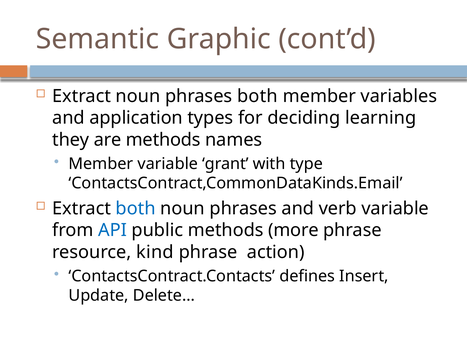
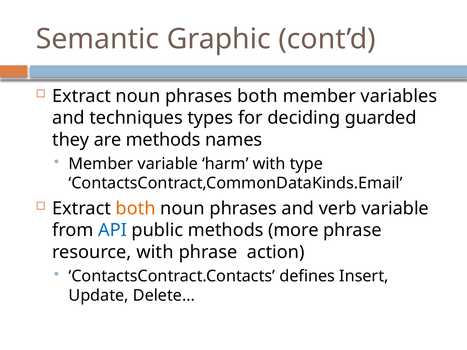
application: application -> techniques (136, 118)
learning: learning -> guarded (381, 118)
grant: grant -> harm (225, 164)
both colour: blue -> orange (136, 209)
resource kind: kind -> with (155, 252)
